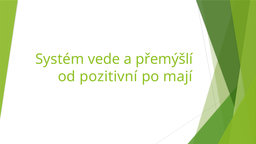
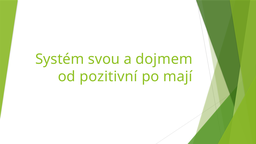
vede: vede -> svou (104, 59)
přemýšlí: přemýšlí -> dojmem (164, 59)
